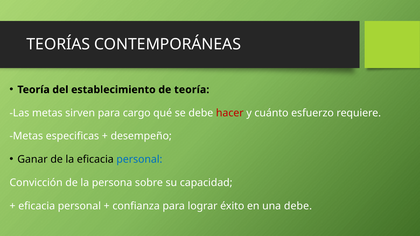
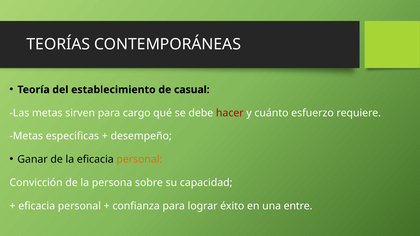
de teoría: teoría -> casual (192, 90)
personal colour: blue -> orange (139, 160)
una debe: debe -> entre (298, 206)
